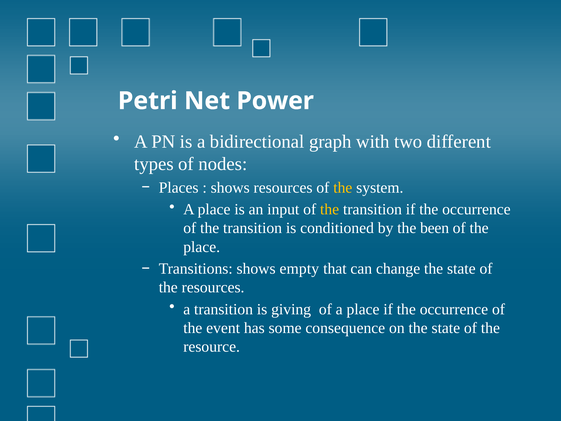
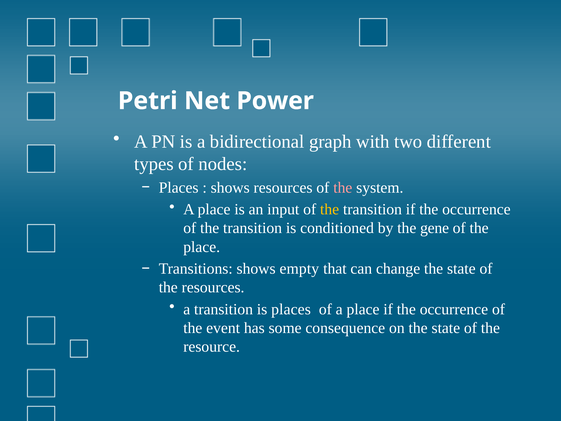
the colour: yellow -> pink (343, 187)
been: been -> gene (435, 228)
is giving: giving -> places (291, 309)
